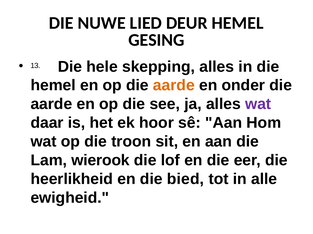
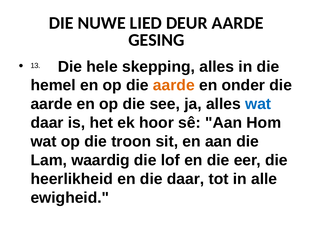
DEUR HEMEL: HEMEL -> AARDE (238, 23)
wat colour: purple -> blue (258, 104)
wierook: wierook -> waardig (101, 161)
die bied: bied -> daar (186, 180)
